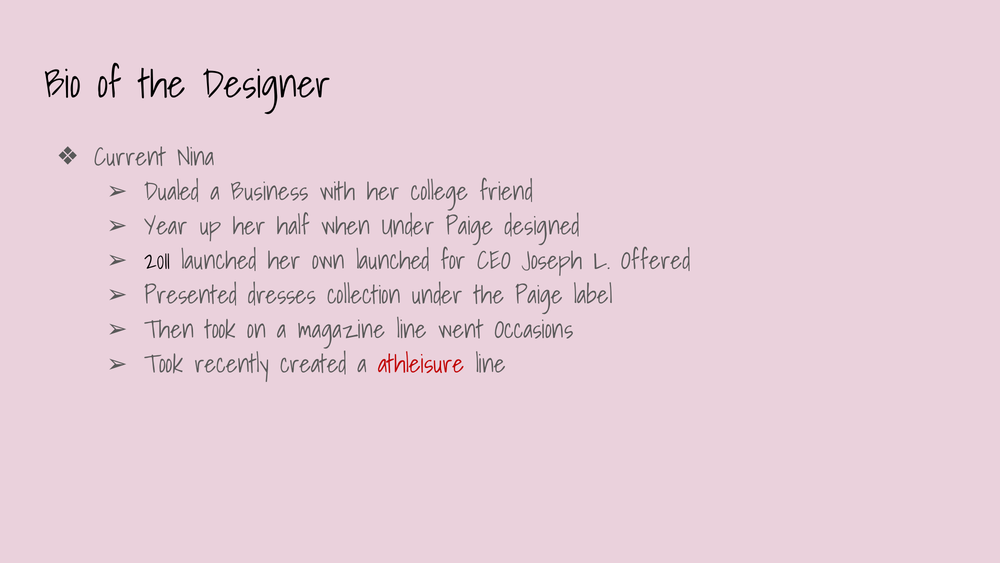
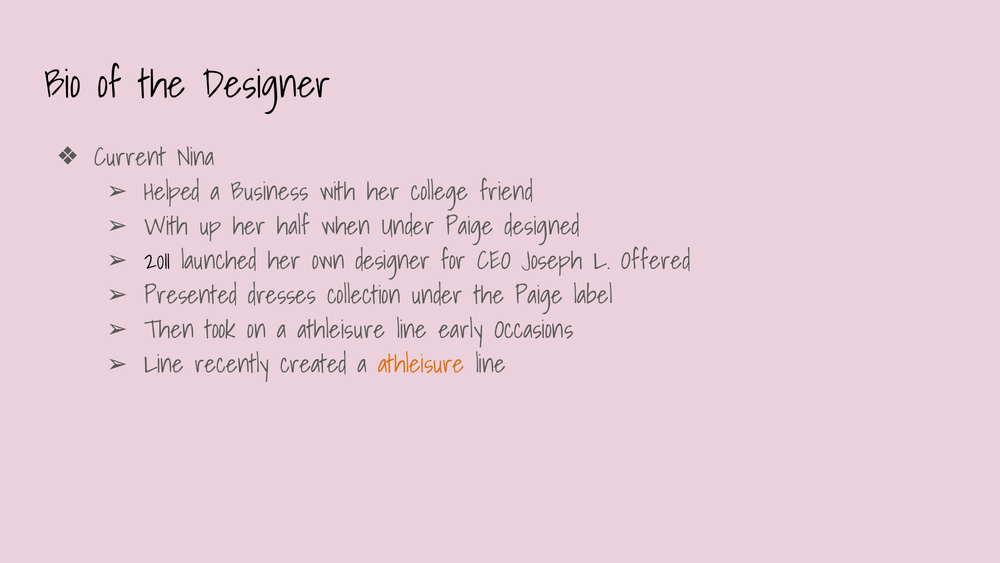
Dualed: Dualed -> Helped (172, 192)
Year: Year -> With (166, 226)
own launched: launched -> designer (393, 261)
on a magazine: magazine -> athleisure (342, 330)
went: went -> early (461, 330)
Took: Took -> Line (164, 364)
athleisure colour: red -> orange (421, 364)
